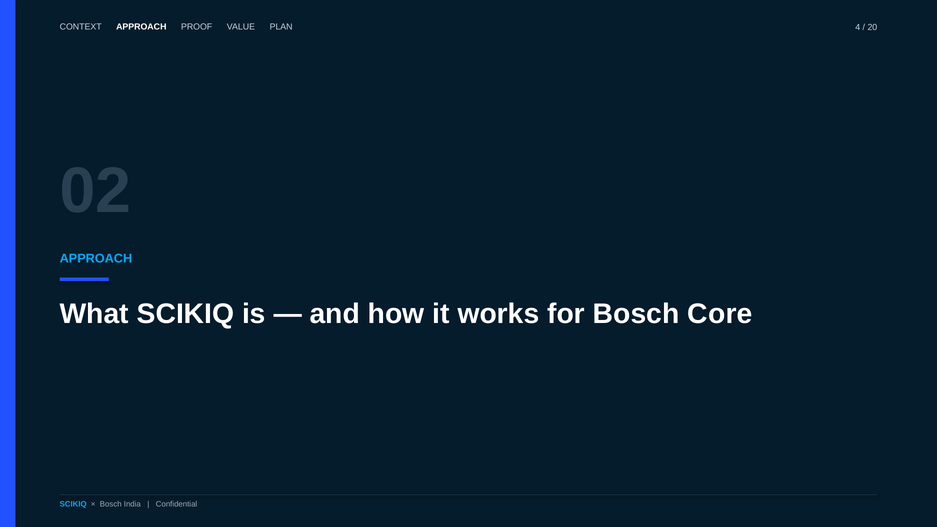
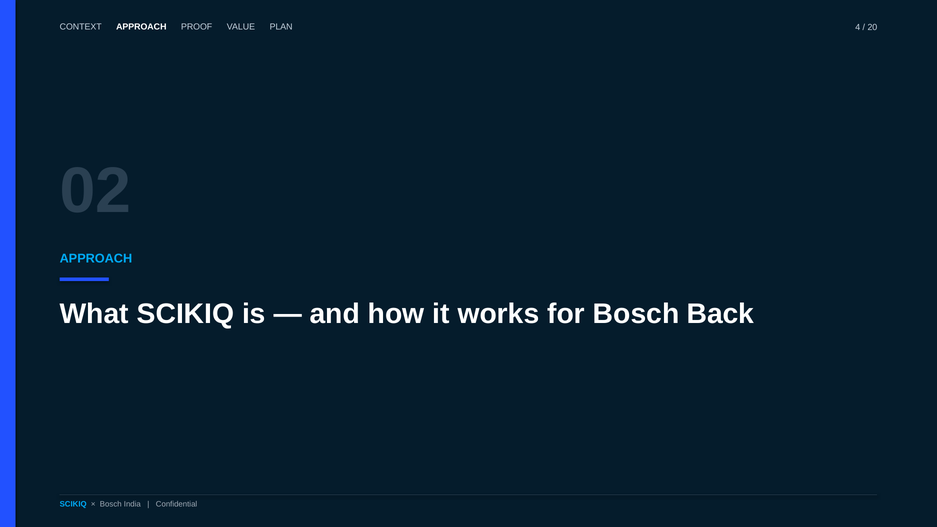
Core: Core -> Back (720, 314)
